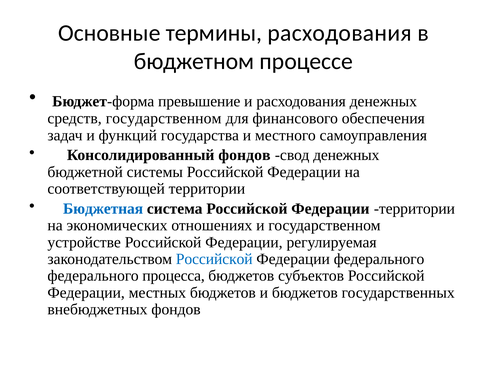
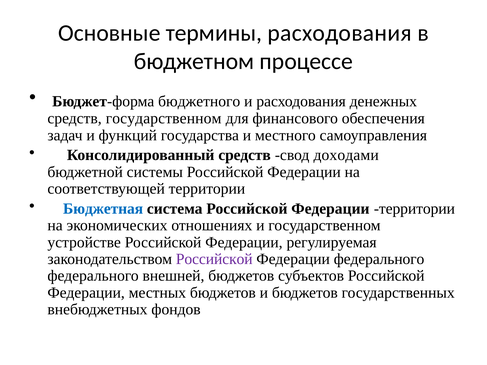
превышение: превышение -> бюджетного (199, 101)
Консолидированный фондов: фондов -> средств (245, 155)
свод денежных: денежных -> доходами (346, 155)
Российской colour: blue -> purple (214, 259)
процесса: процесса -> внешней (174, 276)
